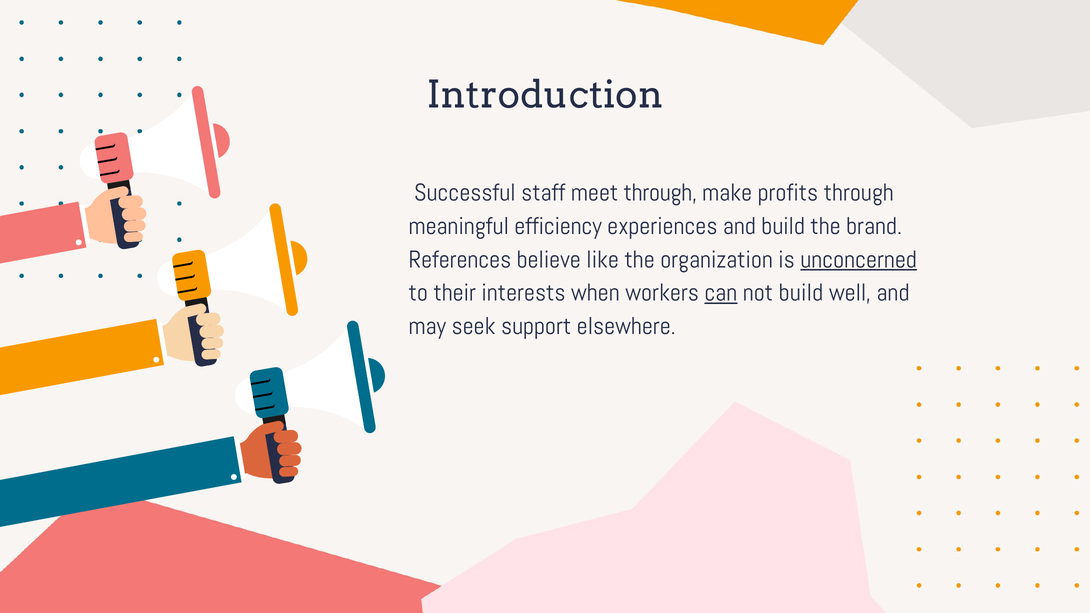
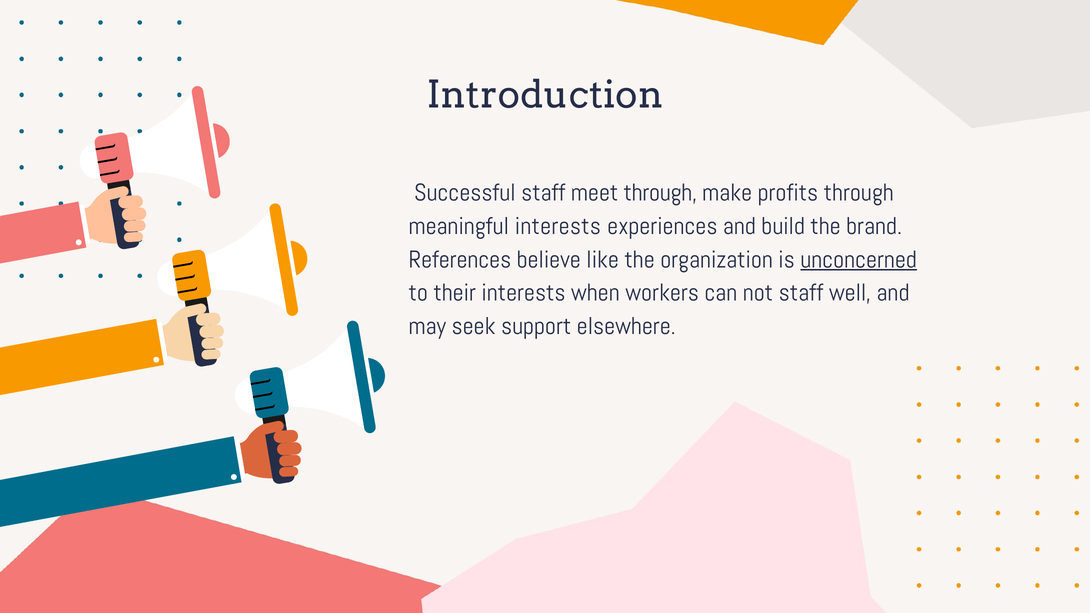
meaningful efficiency: efficiency -> interests (558, 226)
can underline: present -> none (721, 293)
not build: build -> staff (801, 293)
